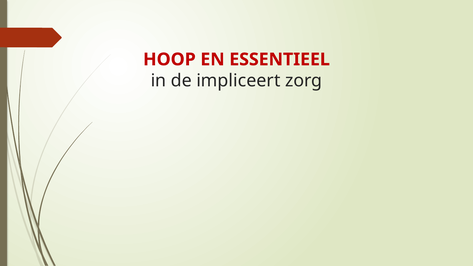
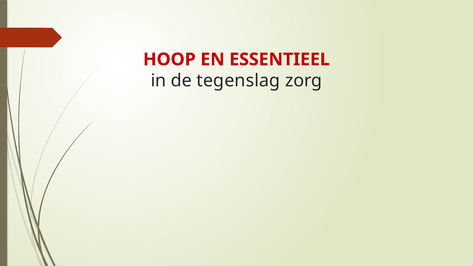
impliceert: impliceert -> tegenslag (238, 81)
